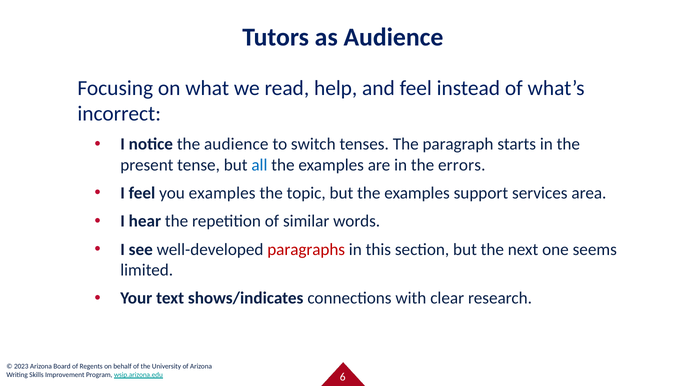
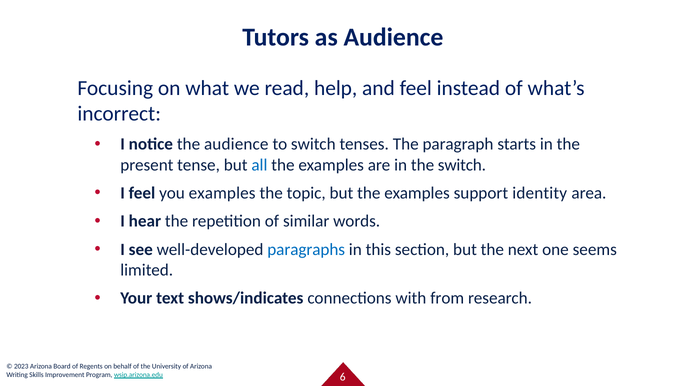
the errors: errors -> switch (462, 165)
services: services -> identity (540, 193)
paragraphs colour: red -> blue (306, 249)
clear: clear -> from (447, 298)
